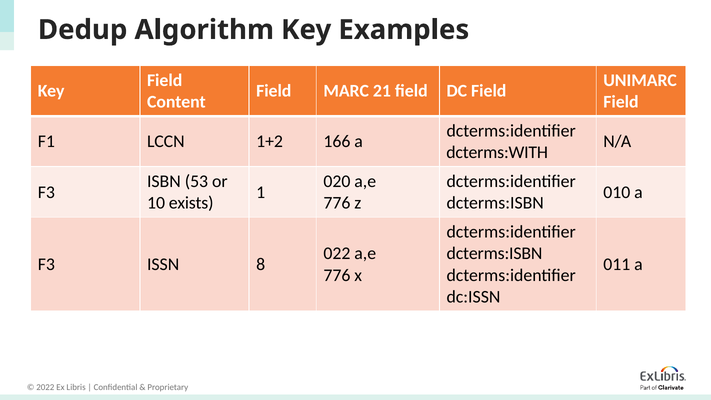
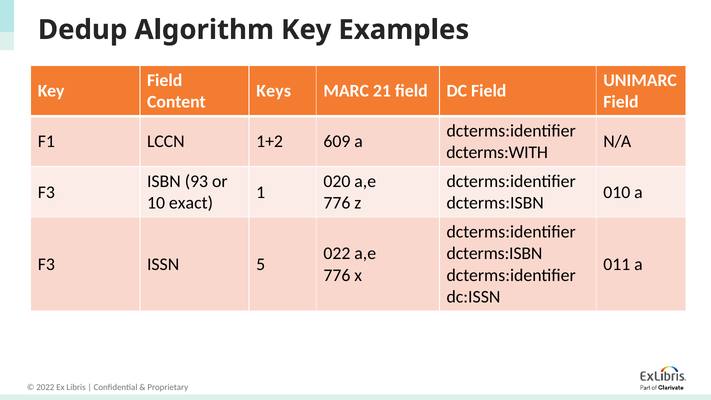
Field: Field -> Keys (274, 91)
166: 166 -> 609 (337, 142)
53: 53 -> 93 (196, 181)
exists: exists -> exact (191, 203)
8: 8 -> 5 (261, 264)
